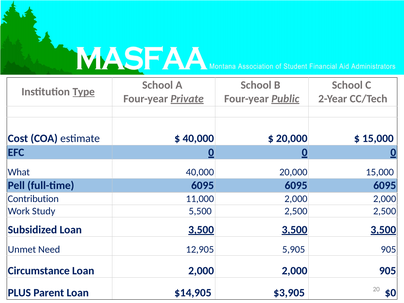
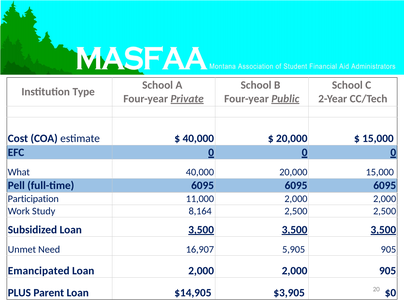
Type underline: present -> none (84, 92)
Contribution: Contribution -> Participation (33, 199)
5,500: 5,500 -> 8,164 (200, 211)
12,905: 12,905 -> 16,907 (200, 250)
Circumstance: Circumstance -> Emancipated (39, 271)
